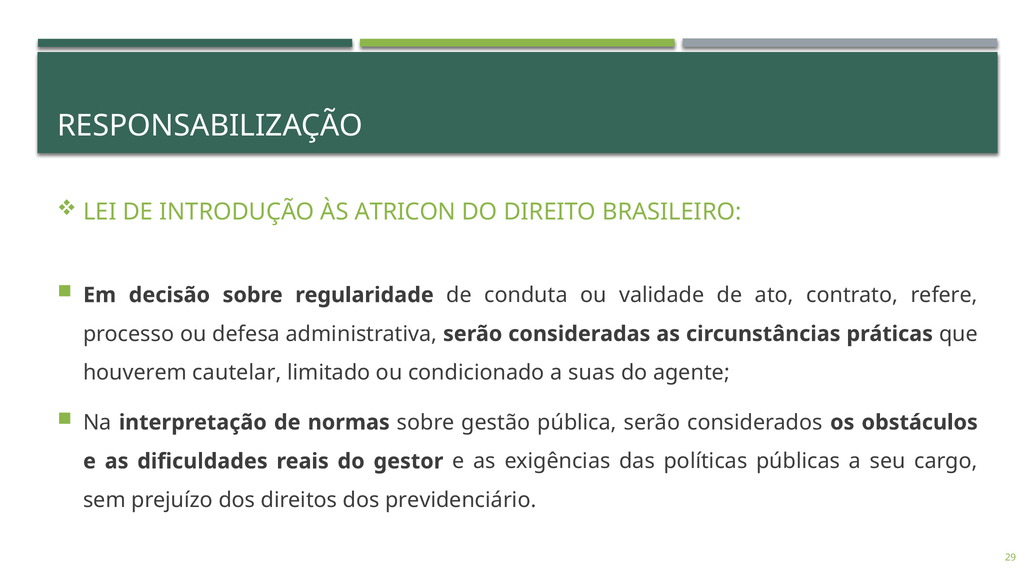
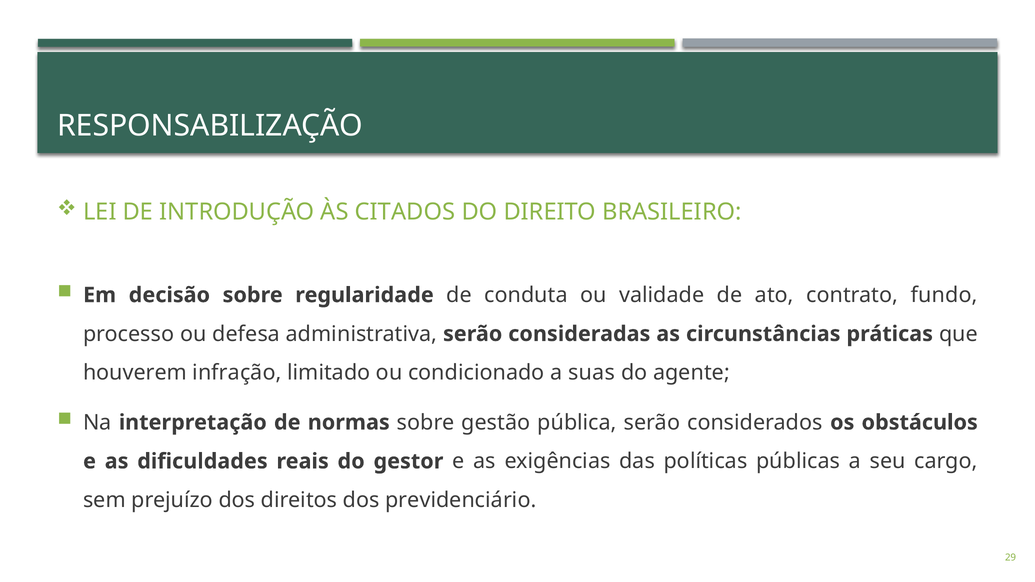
ATRICON: ATRICON -> CITADOS (405, 212)
refere: refere -> fundo (944, 295)
cautelar: cautelar -> infração (237, 373)
